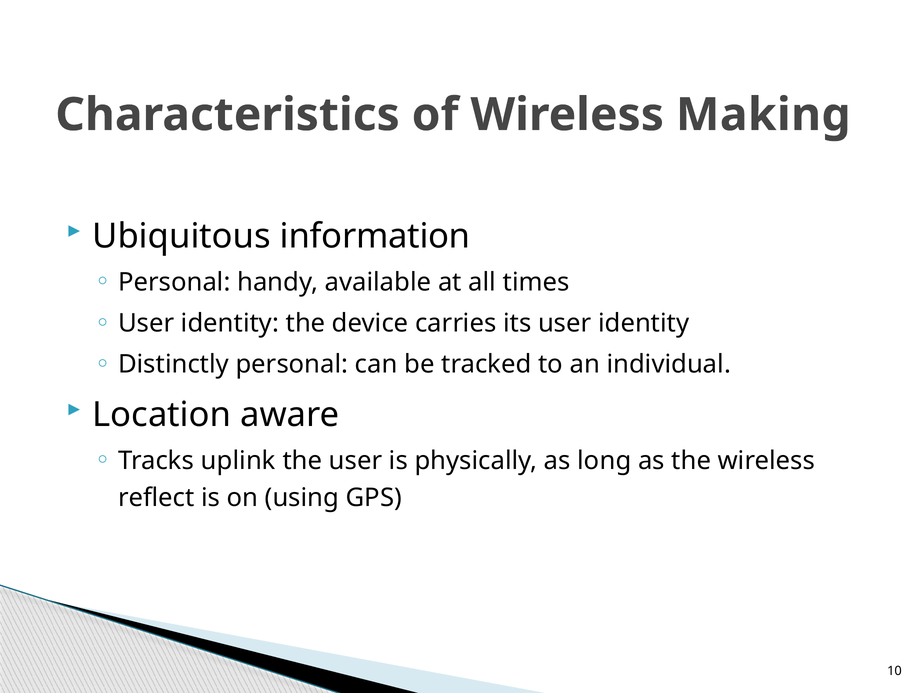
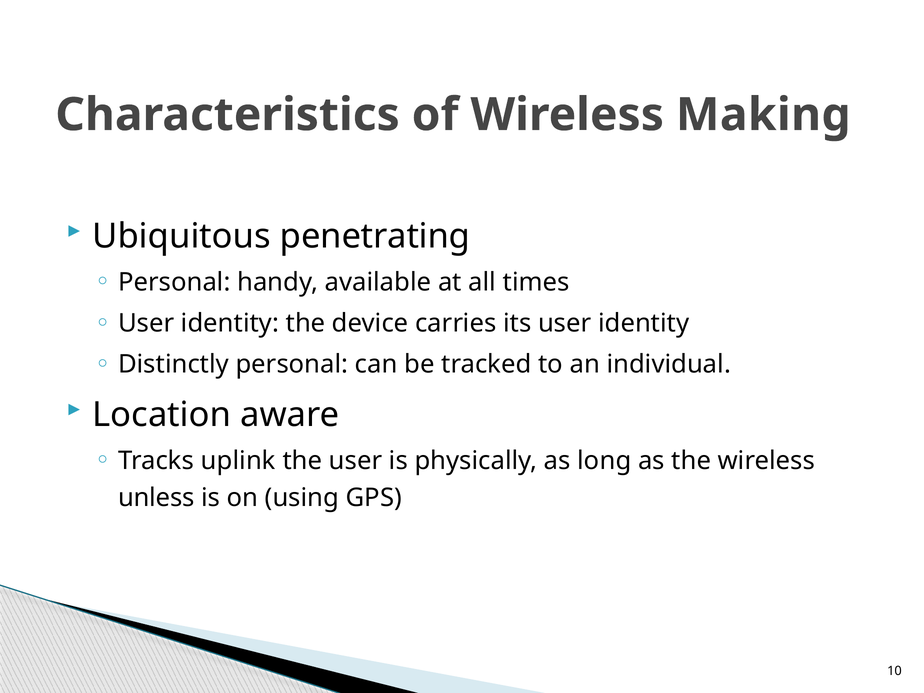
information: information -> penetrating (375, 236)
reflect: reflect -> unless (156, 498)
